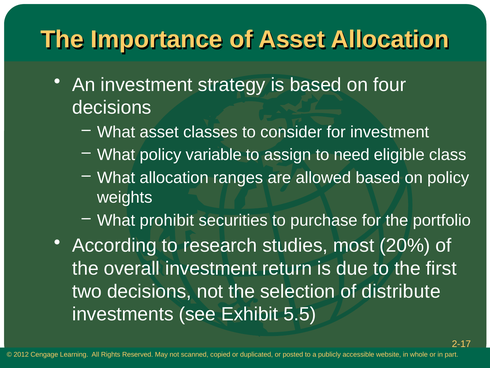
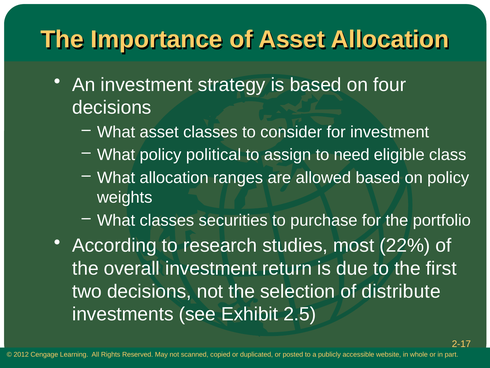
variable: variable -> political (214, 155)
What prohibit: prohibit -> classes (167, 220)
20%: 20% -> 22% (405, 245)
5.5: 5.5 -> 2.5 (300, 314)
